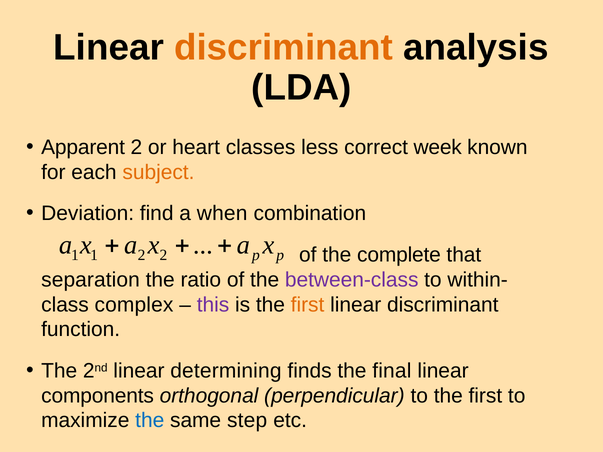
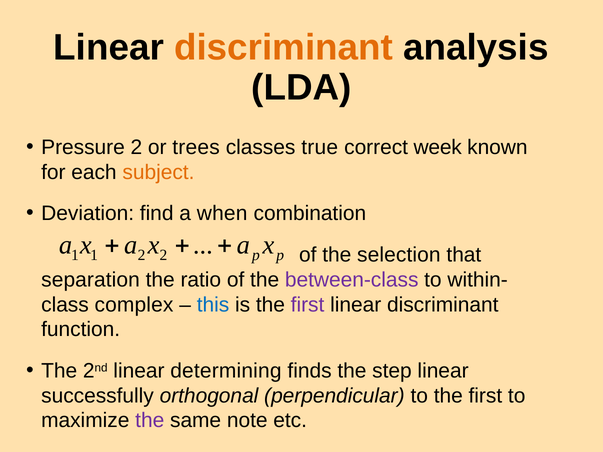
Apparent: Apparent -> Pressure (83, 147)
heart: heart -> trees (196, 147)
less: less -> true (320, 147)
complete: complete -> selection (399, 255)
this colour: purple -> blue (213, 305)
first colour: orange -> purple (308, 305)
final: final -> step (392, 371)
components: components -> successfully (98, 396)
the colour: blue -> purple (150, 421)
step: step -> note (247, 421)
